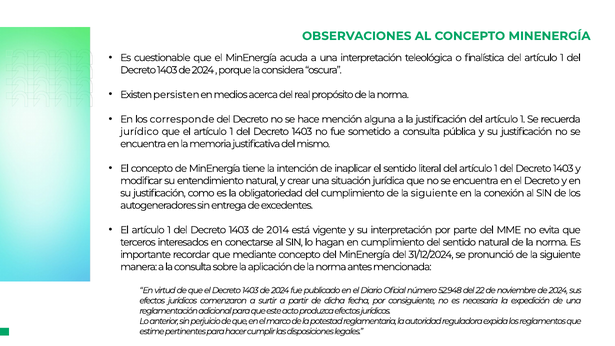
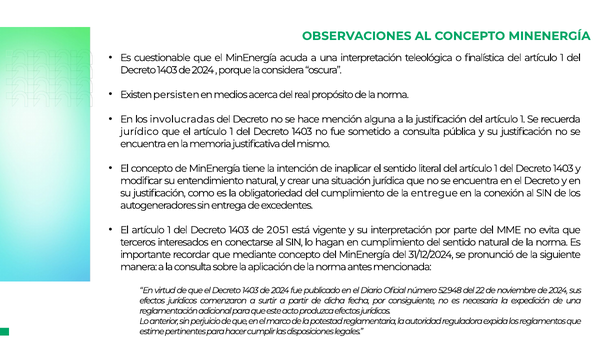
corresponde: corresponde -> involucradas (182, 119)
cumplimiento de la siguiente: siguiente -> entregue (434, 193)
2014: 2014 -> 2051 (278, 230)
